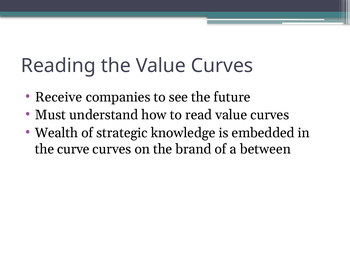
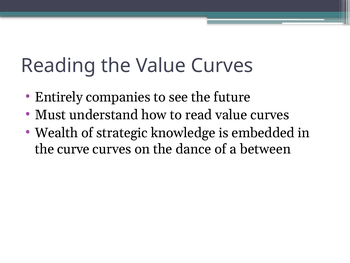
Receive: Receive -> Entirely (59, 97)
brand: brand -> dance (193, 149)
